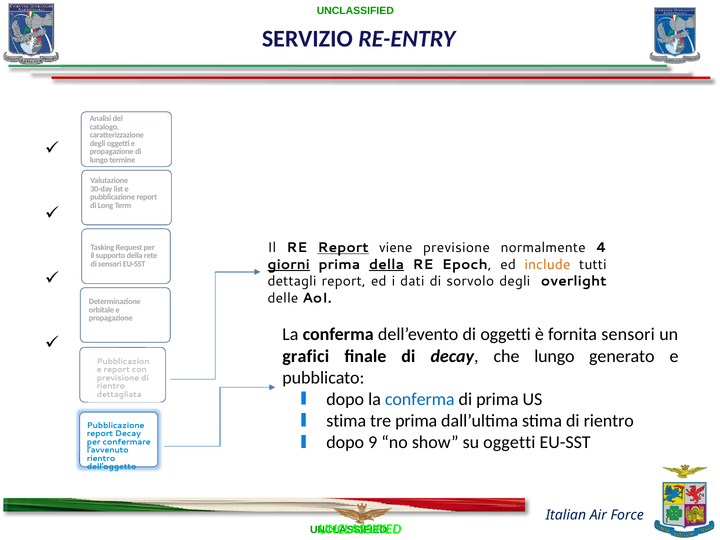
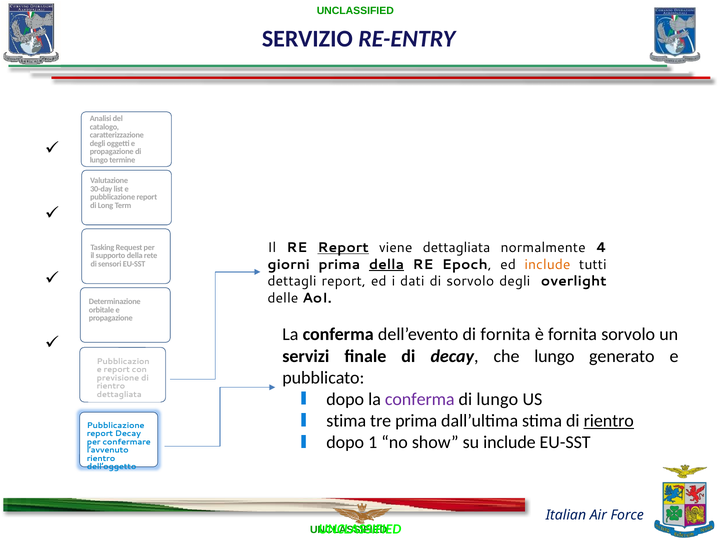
viene previsione: previsione -> dettagliata (457, 248)
giorni underline: present -> none (289, 265)
di oggetti: oggetti -> fornita (505, 335)
fornita sensori: sensori -> sorvolo (628, 335)
grafici: grafici -> servizi (306, 356)
conferma colour: blue -> purple (420, 399)
prima: prima -> lungo (497, 399)
rientro underline: none -> present (609, 421)
9: 9 -> 1 (373, 443)
su oggetti: oggetti -> include (509, 443)
